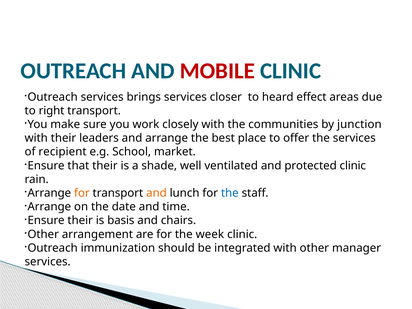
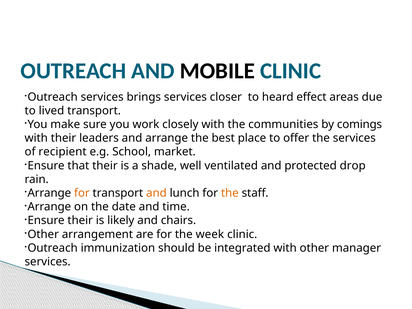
MOBILE colour: red -> black (217, 71)
right: right -> lived (51, 111)
junction: junction -> comings (360, 124)
protected clinic: clinic -> drop (353, 166)
the colour: blue -> orange (230, 193)
basis: basis -> likely (121, 221)
